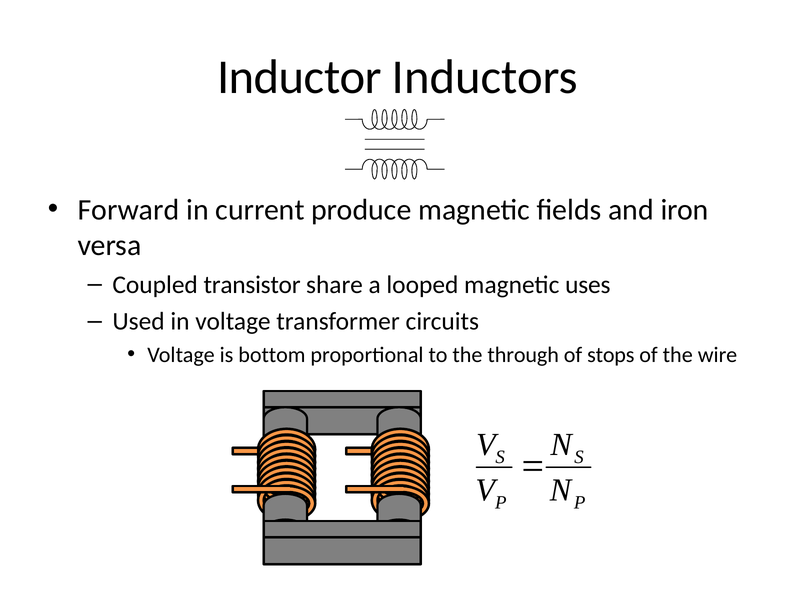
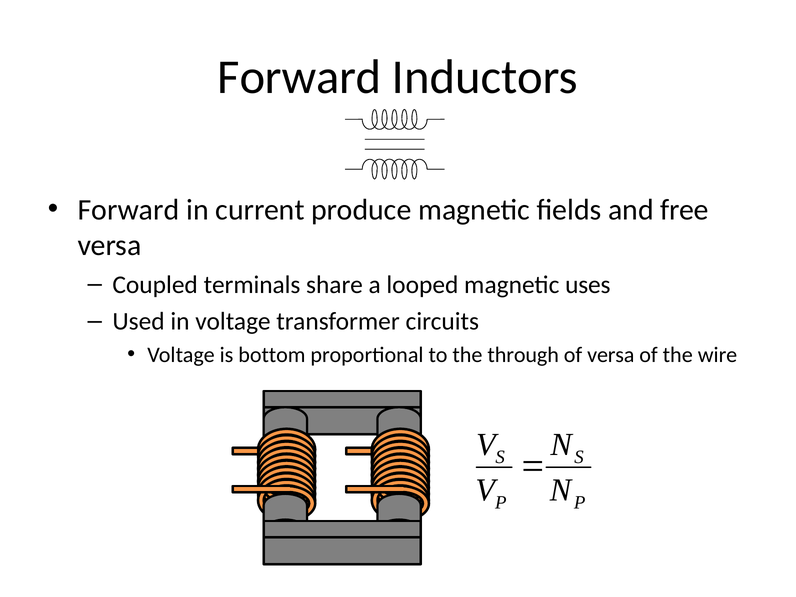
Inductor: Inductor -> Forward (299, 77)
iron: iron -> free (685, 210)
transistor: transistor -> terminals (252, 285)
of stops: stops -> versa (611, 355)
